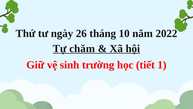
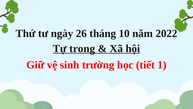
chăm: chăm -> trong (82, 48)
